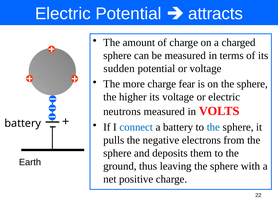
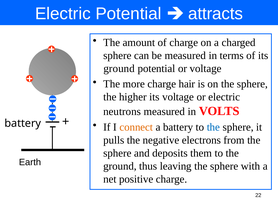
sudden: sudden -> ground (119, 68)
fear: fear -> hair (187, 84)
connect colour: blue -> orange (136, 127)
